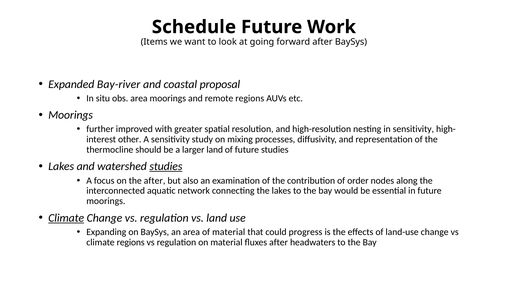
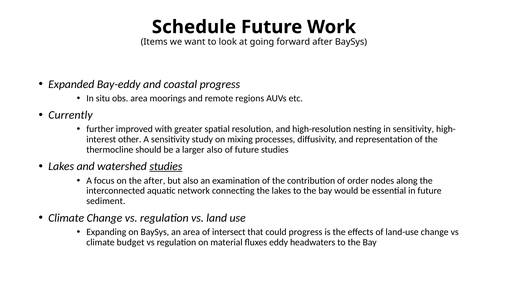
Bay-river: Bay-river -> Bay-eddy (119, 84)
coastal proposal: proposal -> progress (220, 84)
Moorings: Moorings -> Currently (71, 115)
larger land: land -> also (215, 150)
moorings: moorings -> sediment (106, 201)
Climate underline: present -> none (66, 218)
of material: material -> intersect (229, 232)
climate regions: regions -> budget (131, 242)
fluxes after: after -> eddy (279, 242)
